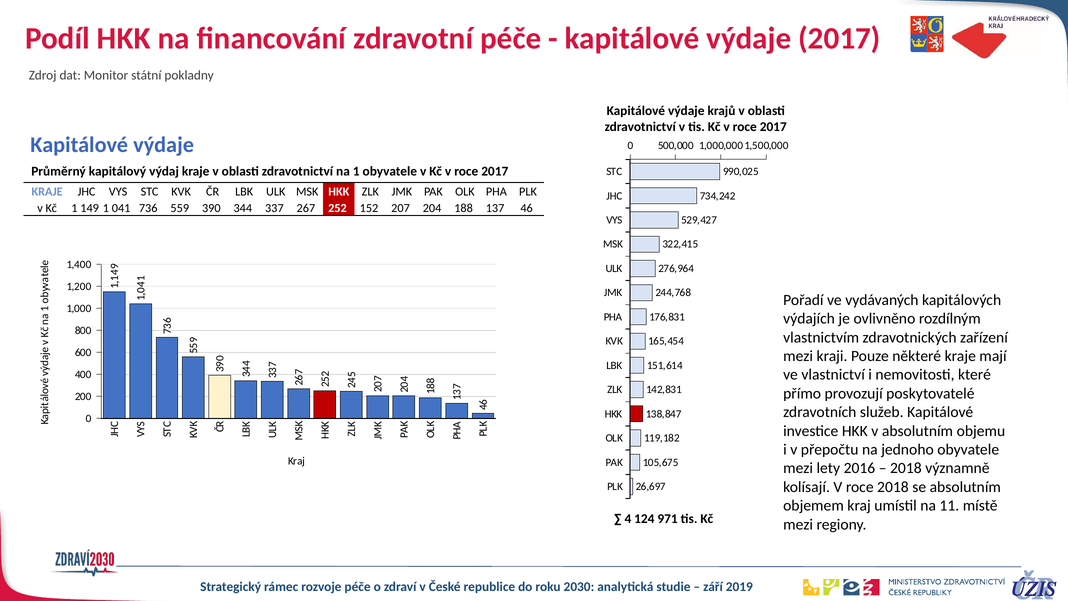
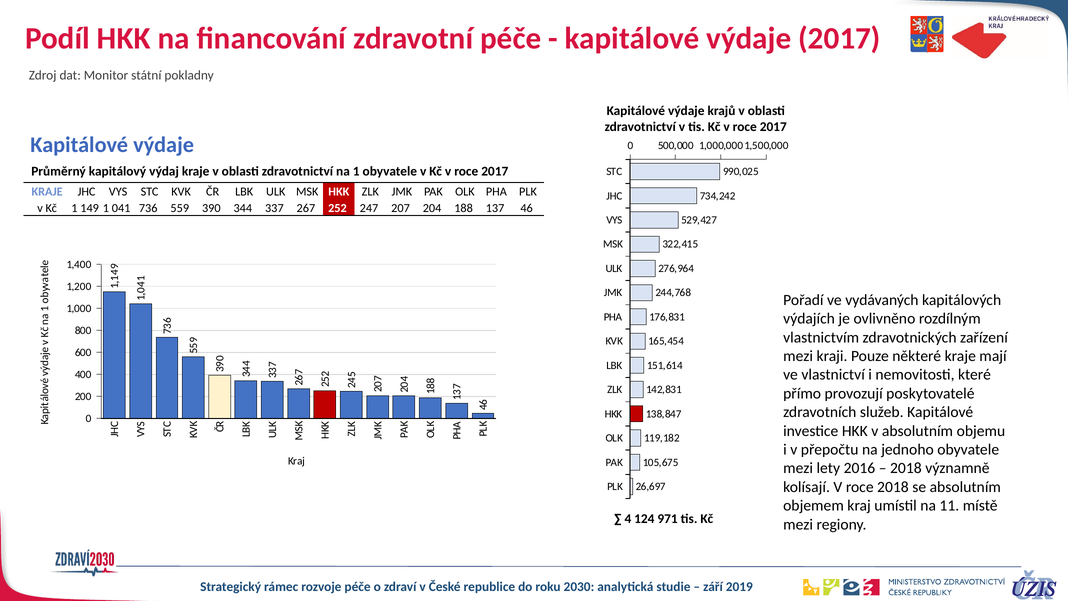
152: 152 -> 247 (369, 208)
